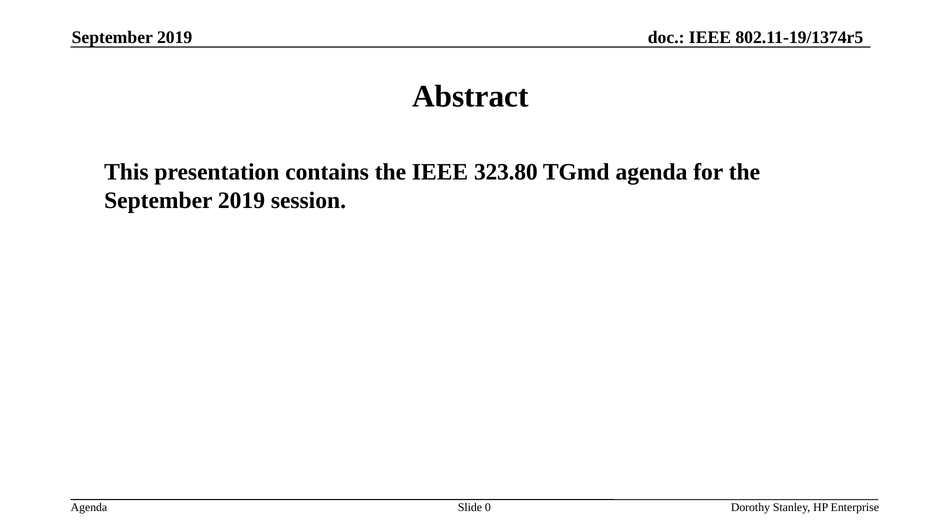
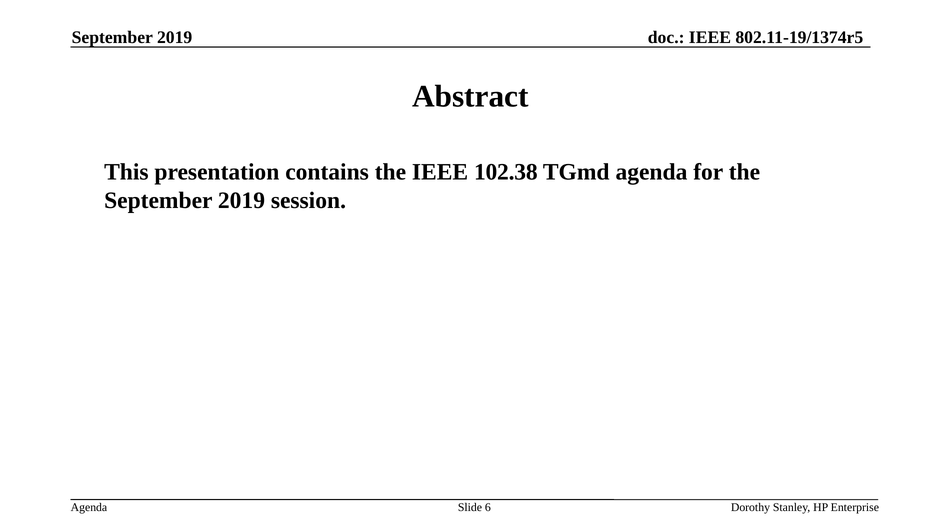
323.80: 323.80 -> 102.38 (506, 172)
0: 0 -> 6 (488, 508)
